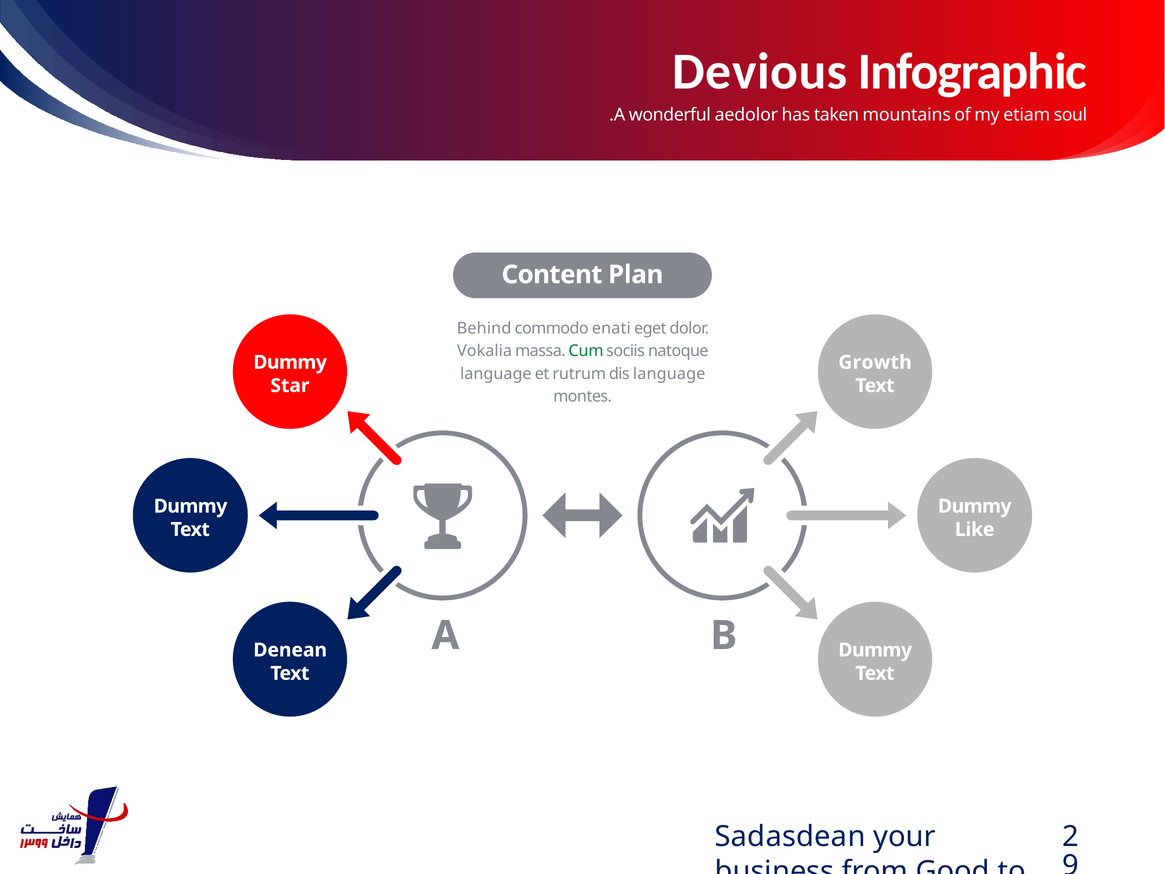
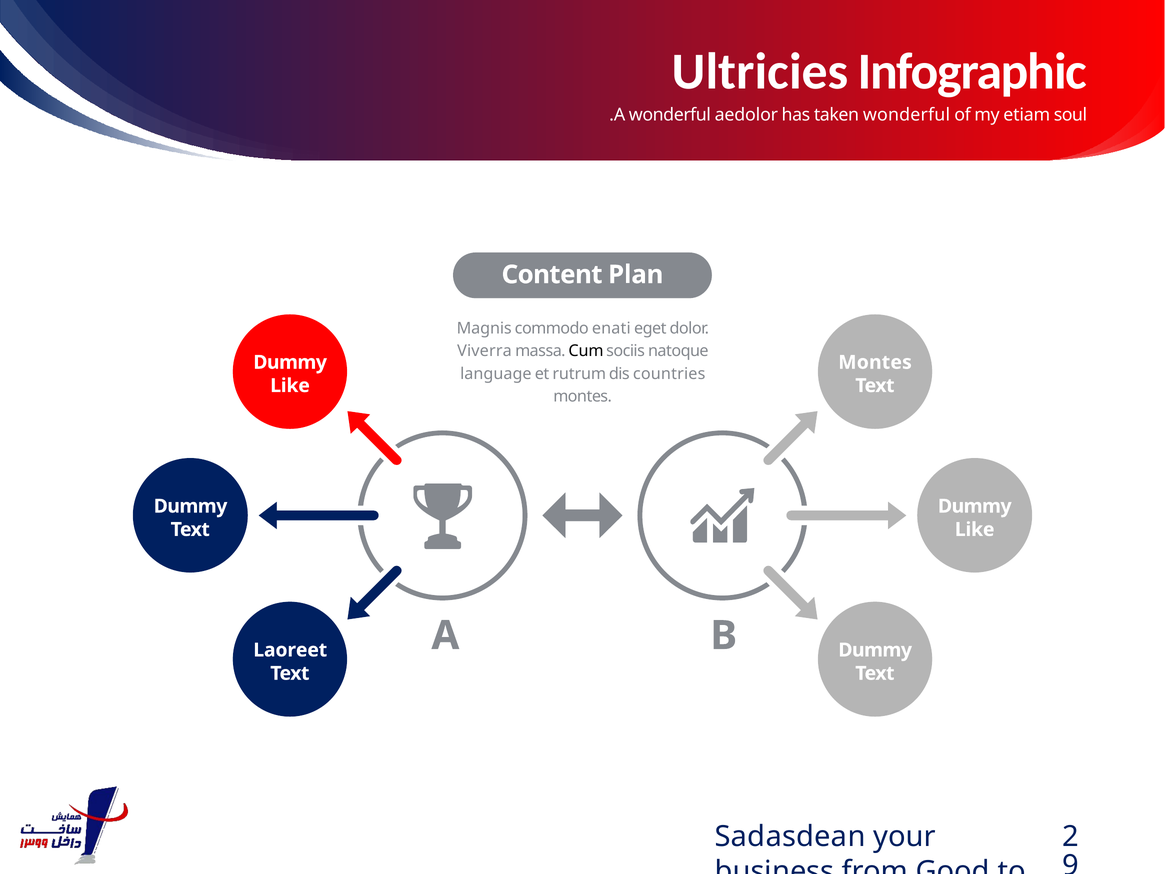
Devious: Devious -> Ultricies (760, 72)
taken mountains: mountains -> wonderful (907, 115)
Behind: Behind -> Magnis (484, 328)
Vokalia: Vokalia -> Viverra (484, 351)
Cum colour: green -> black (586, 351)
Growth: Growth -> Montes (875, 362)
dis language: language -> countries (669, 374)
Star: Star -> Like (290, 386)
Denean: Denean -> Laoreet (290, 650)
